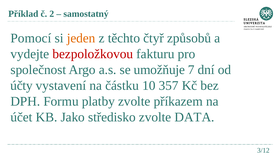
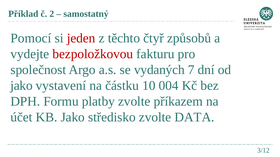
jeden colour: orange -> red (81, 38)
umožňuje: umožňuje -> vydaných (159, 70)
účty: účty -> jako (21, 86)
357: 357 -> 004 (169, 86)
